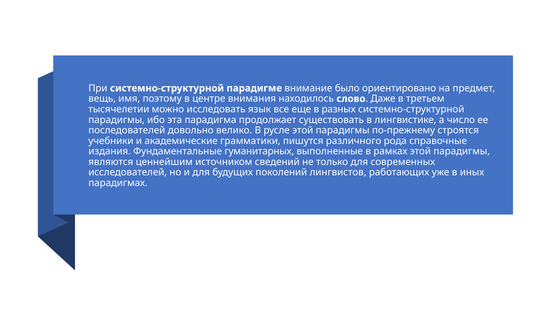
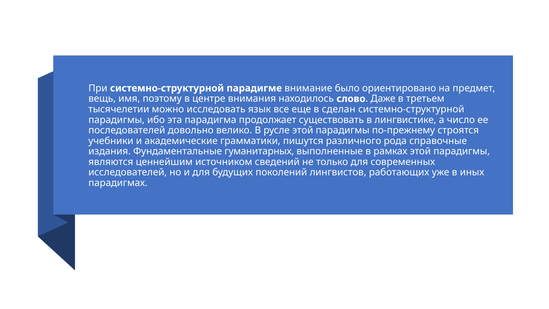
разных: разных -> сделан (339, 109)
